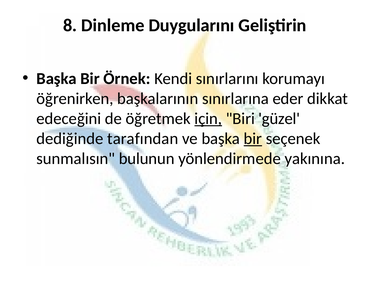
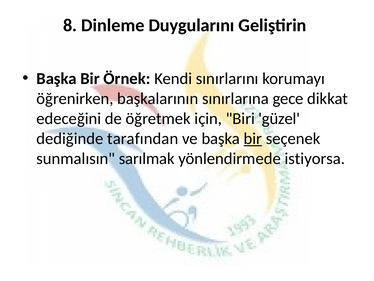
eder: eder -> gece (288, 98)
için underline: present -> none (208, 118)
bulunun: bulunun -> sarılmak (147, 158)
yakınına: yakınına -> istiyorsa (315, 158)
